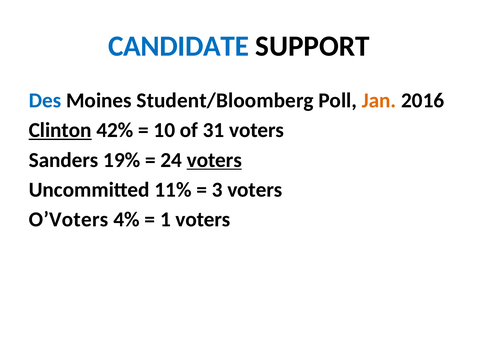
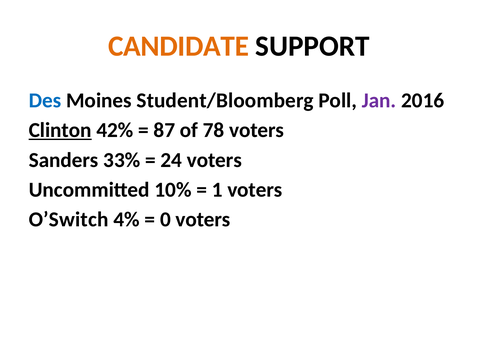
CANDIDATE colour: blue -> orange (179, 46)
Jan colour: orange -> purple (379, 100)
10: 10 -> 87 (164, 130)
31: 31 -> 78 (214, 130)
19%: 19% -> 33% (122, 160)
voters underline: present -> none (214, 160)
11%: 11% -> 10% (173, 190)
3: 3 -> 1 (217, 190)
O’Voters: O’Voters -> O’Switch (69, 219)
1: 1 -> 0 (165, 219)
